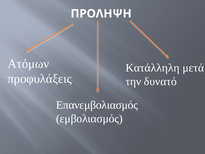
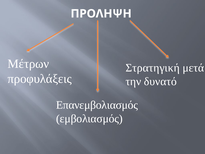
Ατόμων: Ατόμων -> Μέτρων (28, 64)
Κατάλληλη: Κατάλληλη -> Στρατηγική (153, 68)
